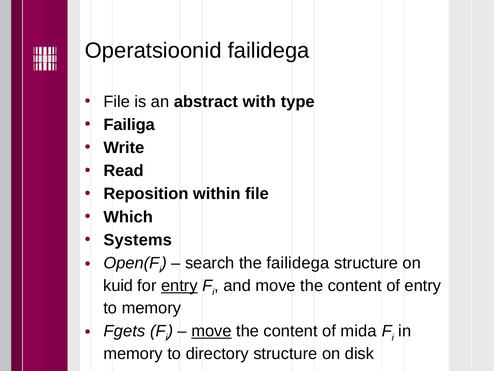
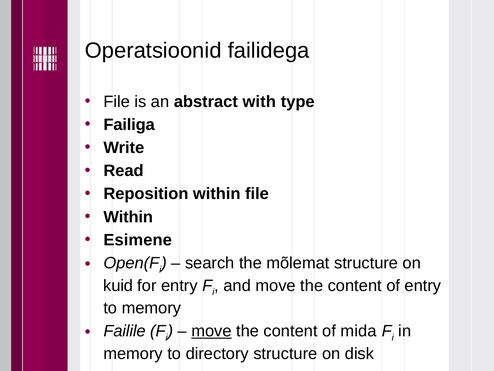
Which: Which -> Within (128, 217)
Systems: Systems -> Esimene (138, 240)
the failidega: failidega -> mõlemat (298, 263)
entry underline: present -> none (179, 285)
Fgets: Fgets -> Failile (125, 331)
